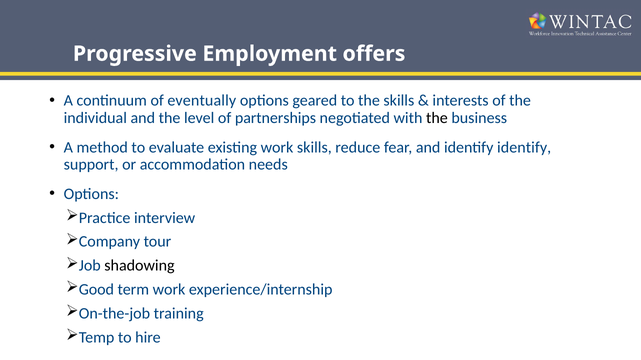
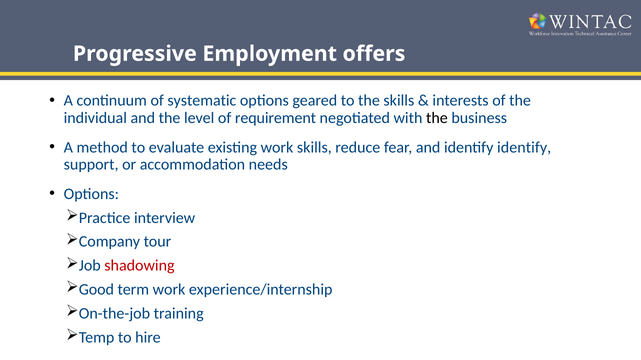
eventually: eventually -> systematic (202, 101)
partnerships: partnerships -> requirement (275, 118)
shadowing colour: black -> red (139, 266)
